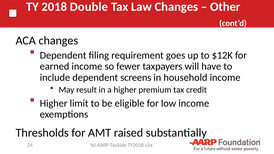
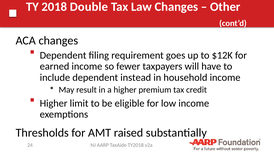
screens: screens -> instead (136, 78)
